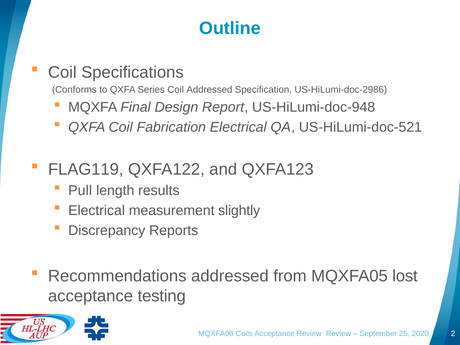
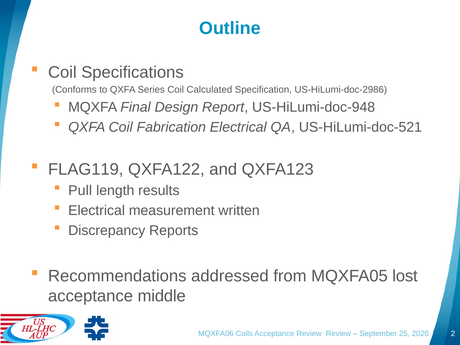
Coil Addressed: Addressed -> Calculated (209, 90)
slightly: slightly -> written (239, 210)
testing: testing -> middle (162, 296)
